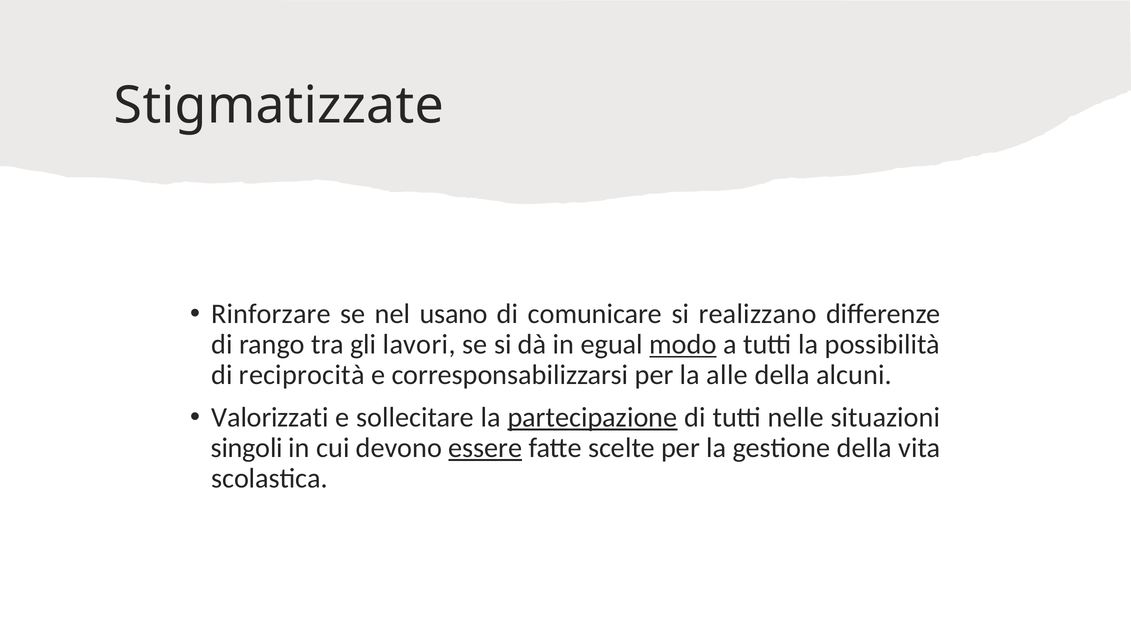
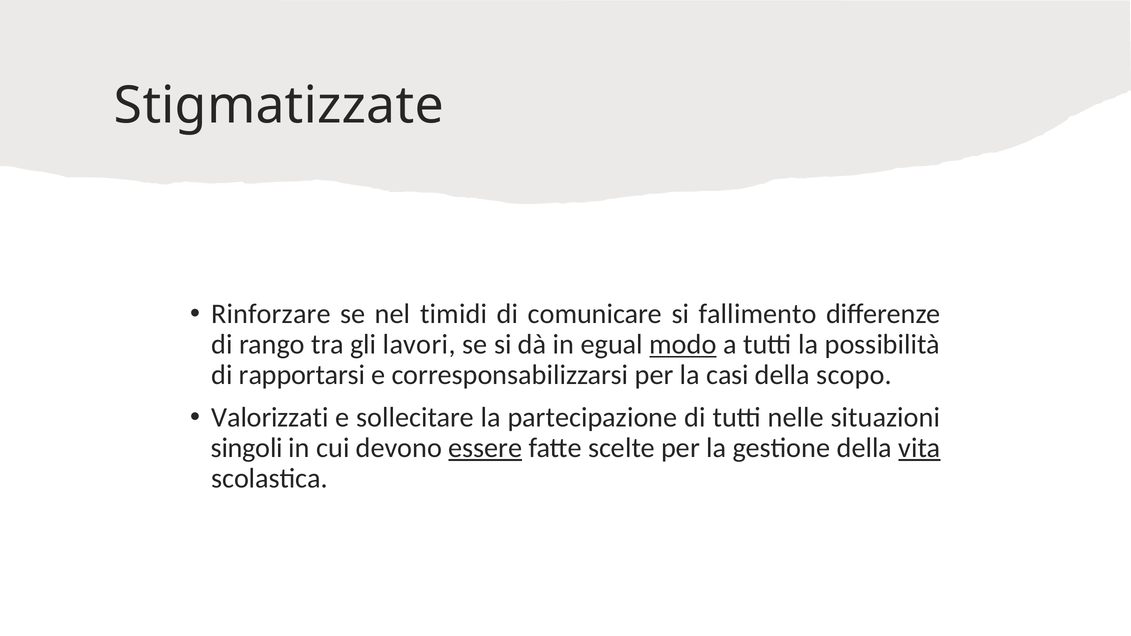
usano: usano -> timidi (454, 314)
realizzano: realizzano -> fallimento (758, 314)
reciprocità: reciprocità -> rapportarsi (302, 375)
alle: alle -> casi (727, 375)
alcuni: alcuni -> scopo (854, 375)
partecipazione underline: present -> none (592, 417)
vita underline: none -> present (919, 448)
